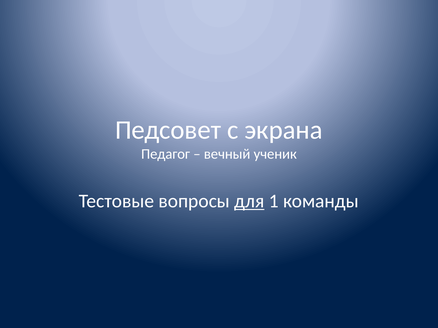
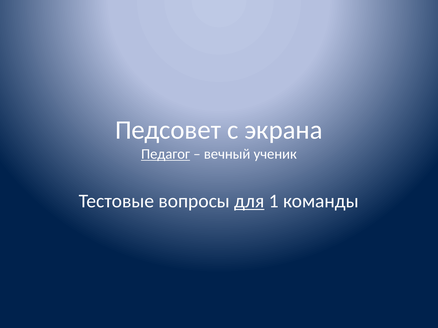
Педагог underline: none -> present (166, 154)
